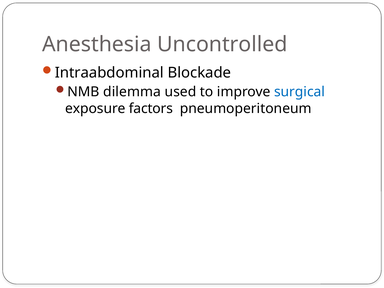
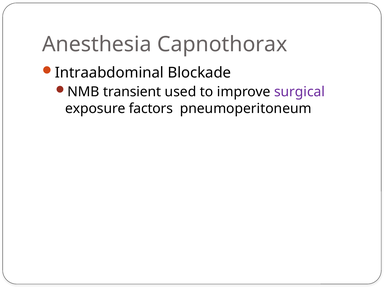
Uncontrolled: Uncontrolled -> Capnothorax (222, 44)
dilemma: dilemma -> transient (132, 92)
surgical colour: blue -> purple (300, 92)
